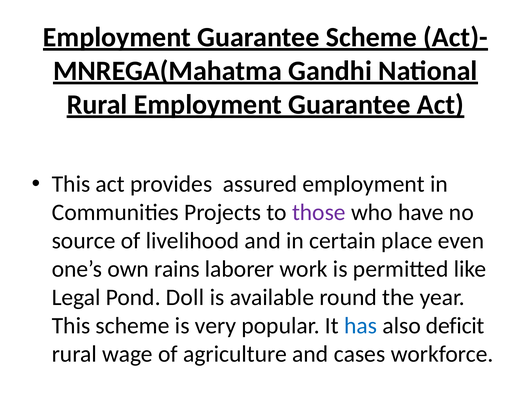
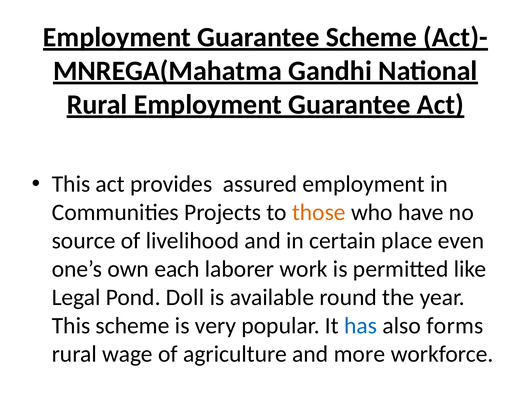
those colour: purple -> orange (319, 213)
rains: rains -> each (177, 269)
deficit: deficit -> forms (455, 326)
cases: cases -> more (359, 354)
